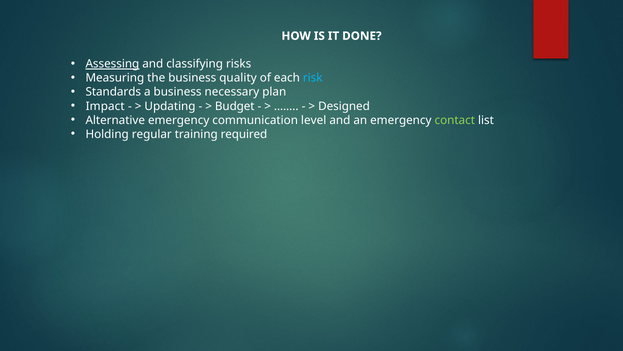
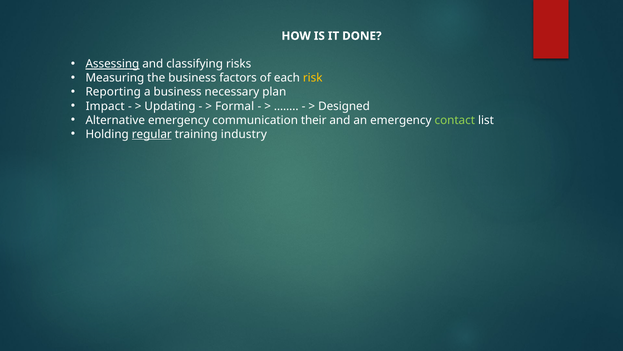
quality: quality -> factors (238, 78)
risk colour: light blue -> yellow (313, 78)
Standards: Standards -> Reporting (113, 92)
Budget: Budget -> Formal (235, 106)
level: level -> their (314, 120)
regular underline: none -> present (152, 134)
required: required -> industry (244, 134)
